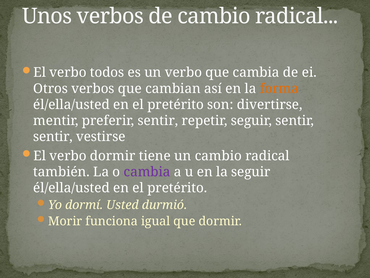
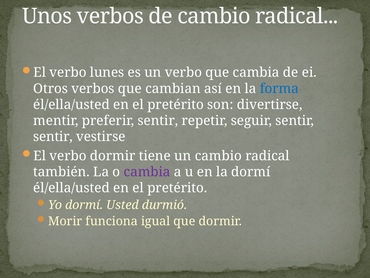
todos: todos -> lunes (107, 72)
forma colour: orange -> blue (279, 88)
la seguir: seguir -> dormí (251, 172)
